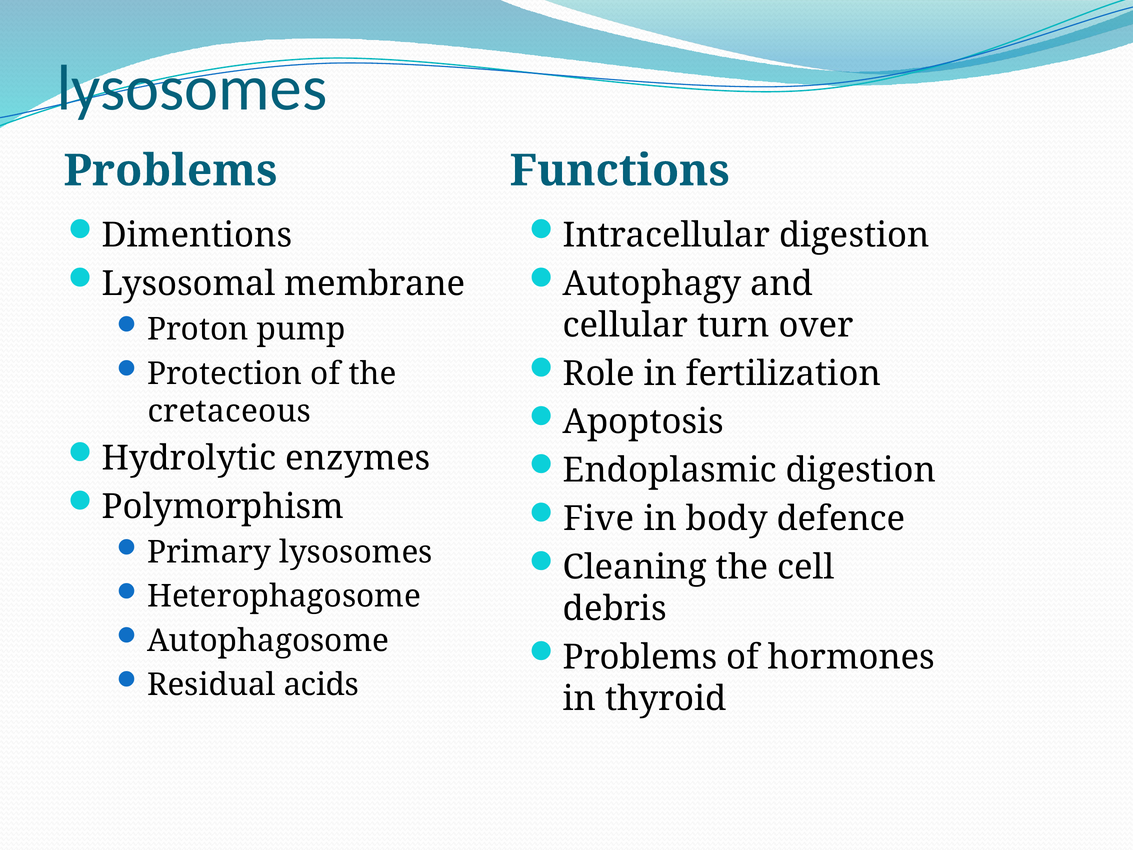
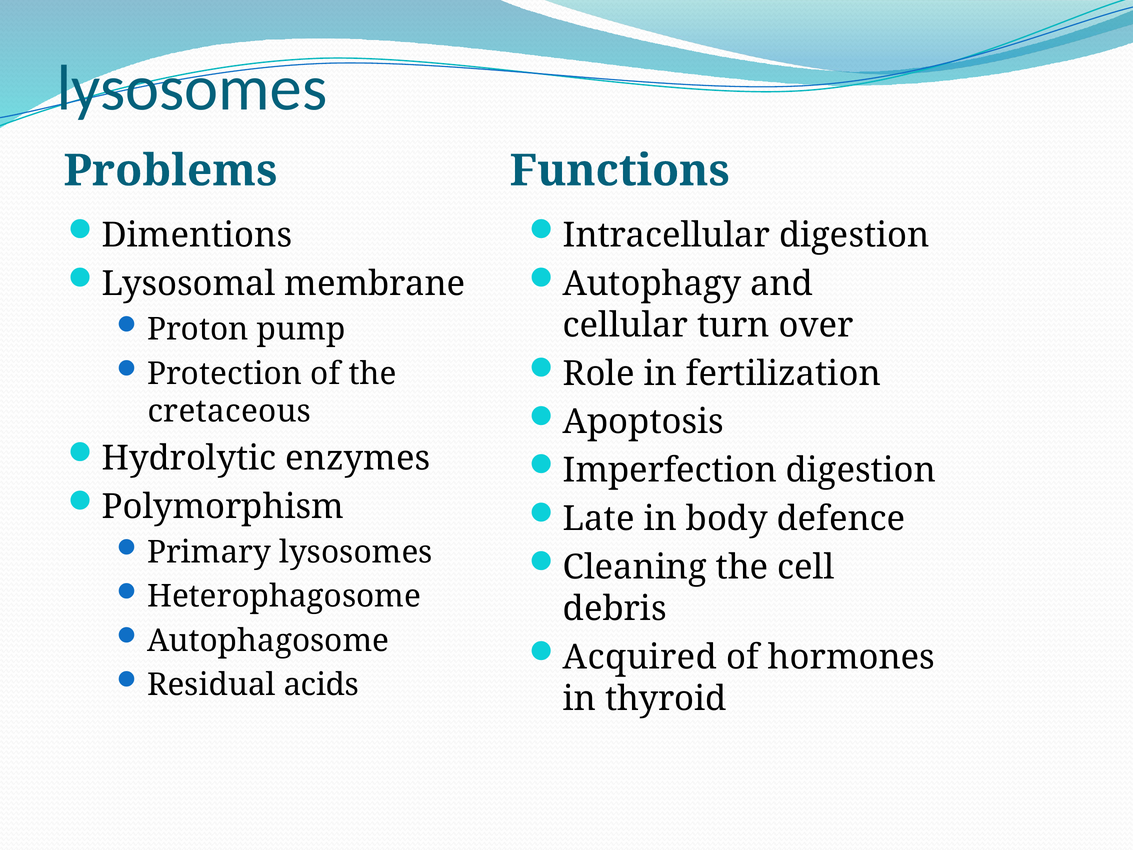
Endoplasmic: Endoplasmic -> Imperfection (670, 470)
Five: Five -> Late (599, 519)
Problems: Problems -> Acquired (640, 657)
